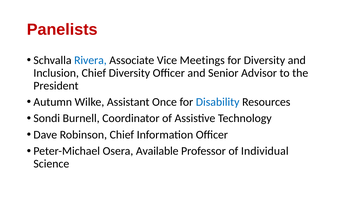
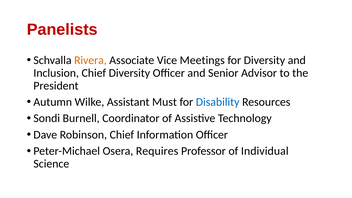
Rivera colour: blue -> orange (90, 60)
Once: Once -> Must (164, 102)
Available: Available -> Requires (157, 151)
